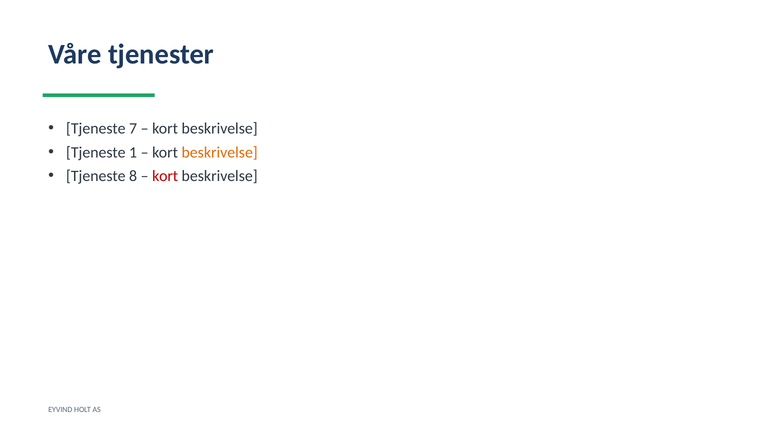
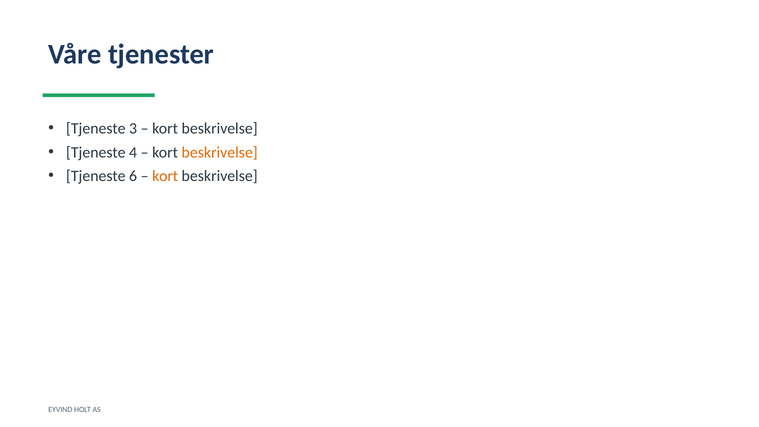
7: 7 -> 3 (133, 129)
1: 1 -> 4 (133, 152)
8: 8 -> 6 (133, 176)
kort colour: red -> orange (165, 176)
